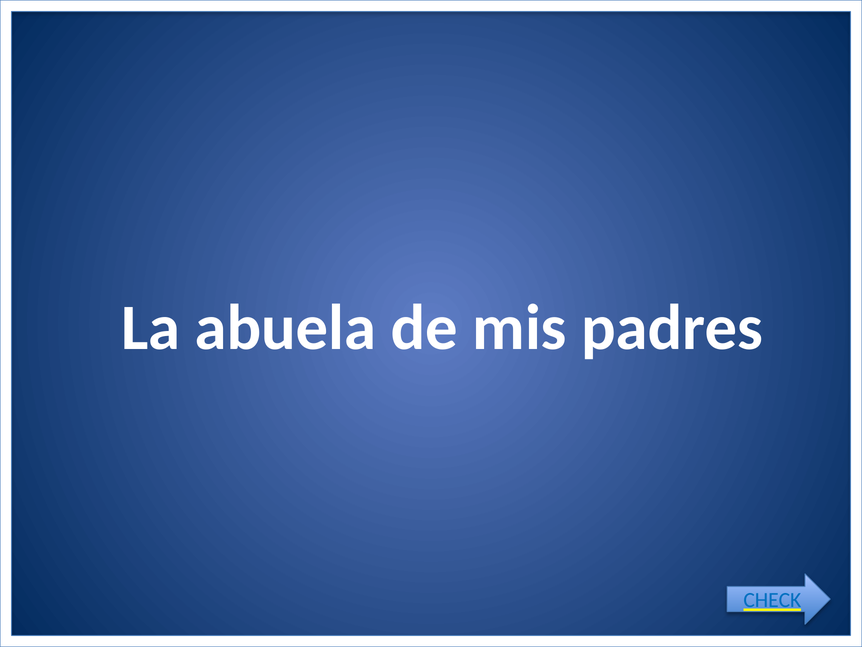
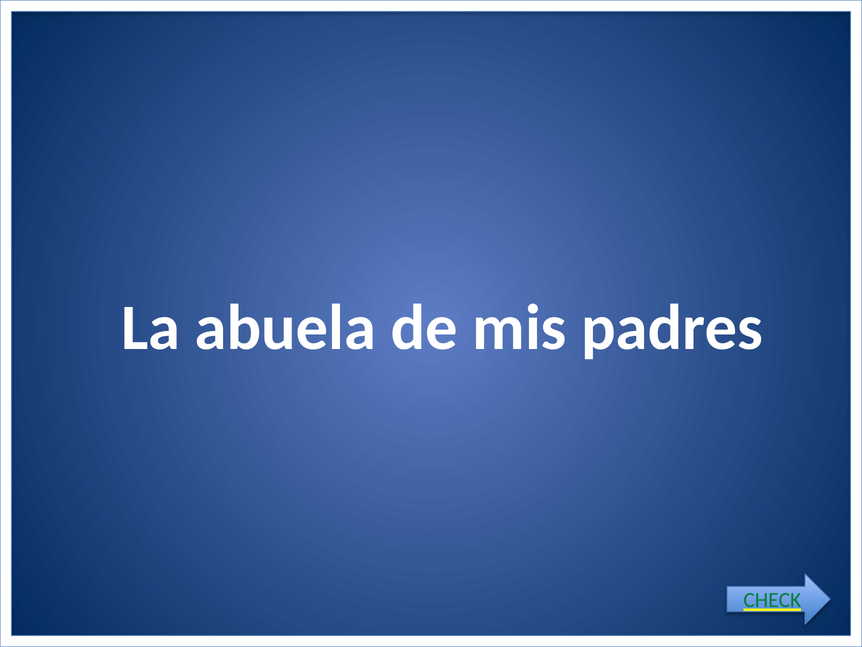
CHECK colour: blue -> green (772, 600)
